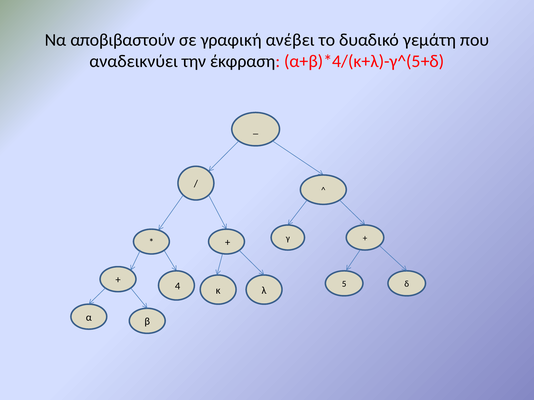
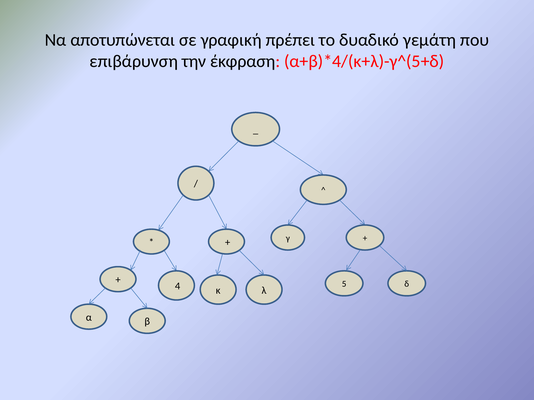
αποβιβαστούν: αποβιβαστούν -> αποτυπώνεται (123, 40)
ανέβει: ανέβει -> πρέπει (290, 40)
αναδεικνύει: αναδεικνύει -> επιβάρυνση (134, 61)
